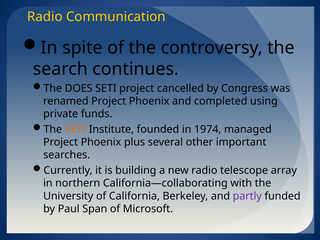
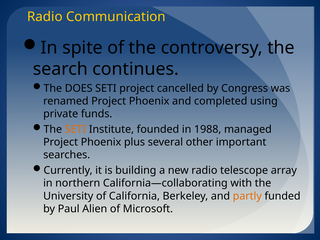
1974: 1974 -> 1988 (208, 129)
partly colour: purple -> orange (247, 196)
Span: Span -> Alien (95, 209)
